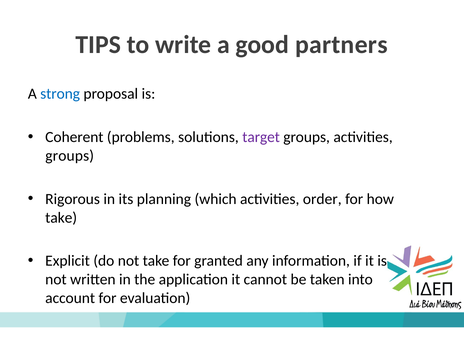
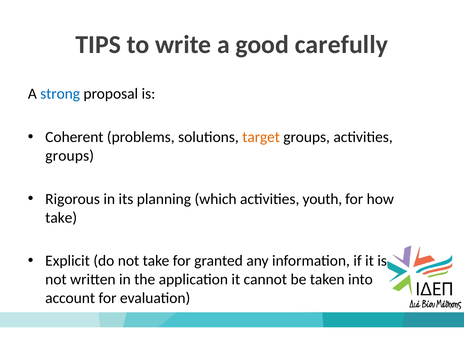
partners: partners -> carefully (341, 45)
target colour: purple -> orange (261, 137)
order: order -> youth (322, 199)
